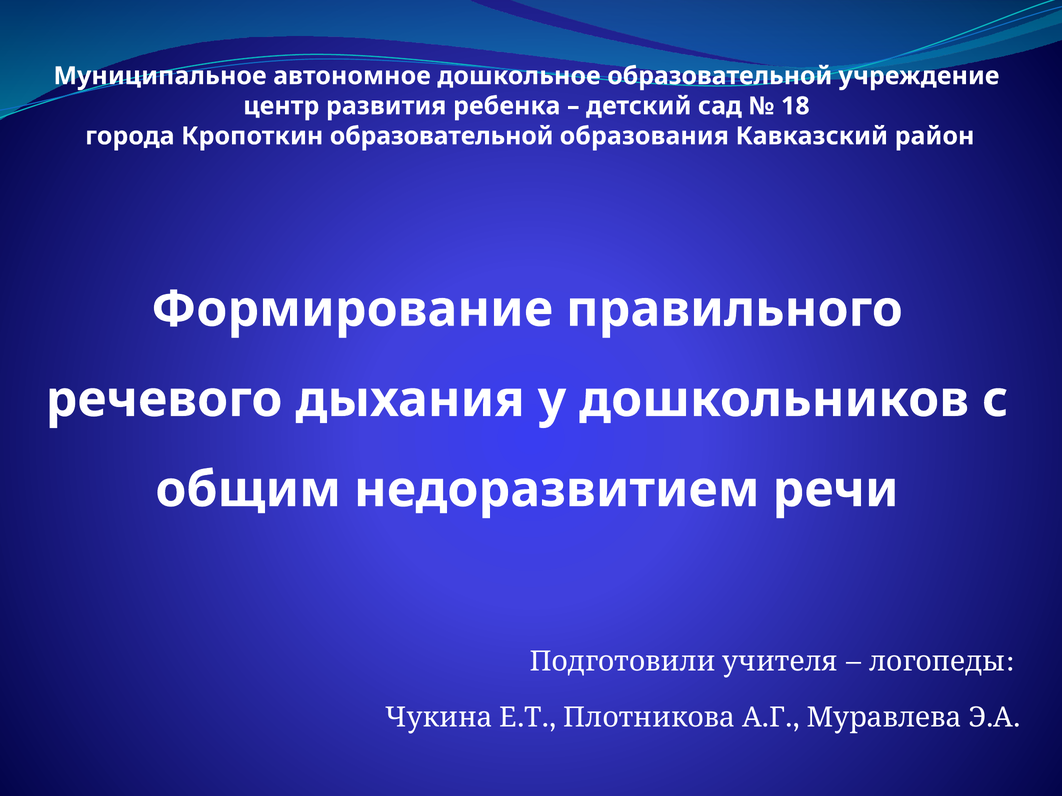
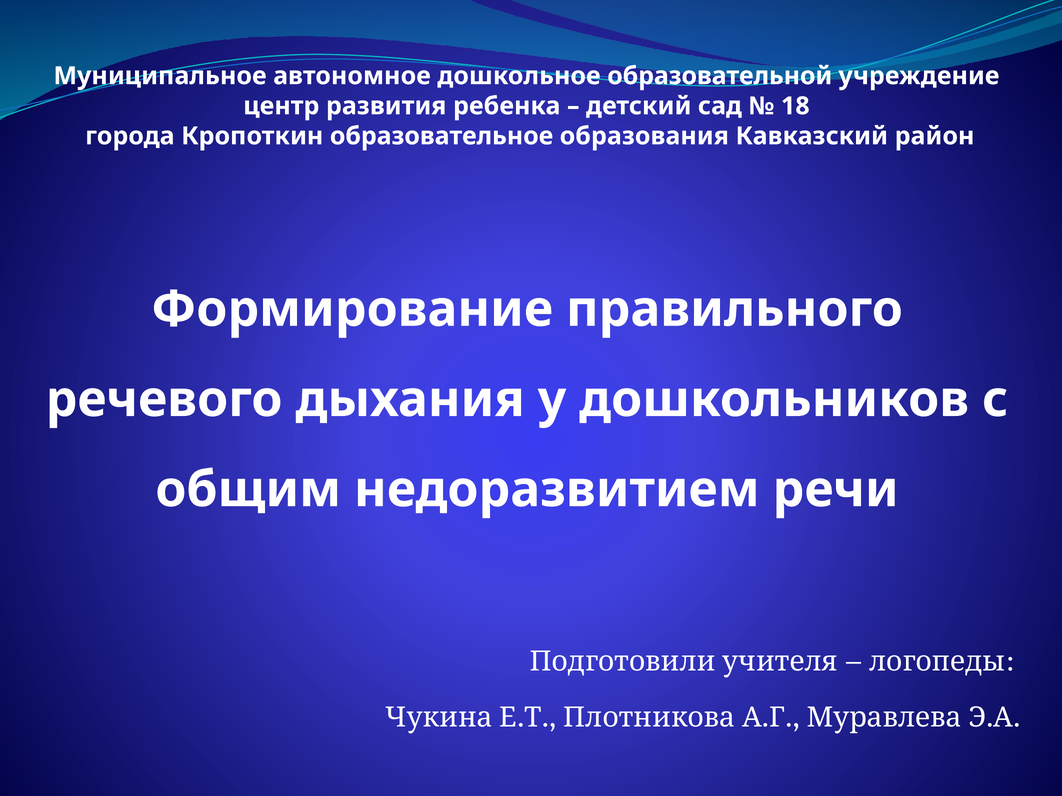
Кропоткин образовательной: образовательной -> образовательное (442, 136)
